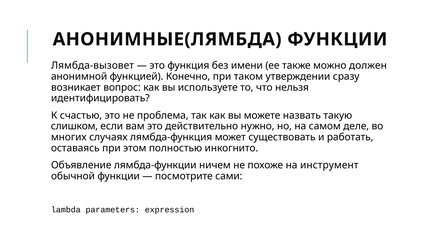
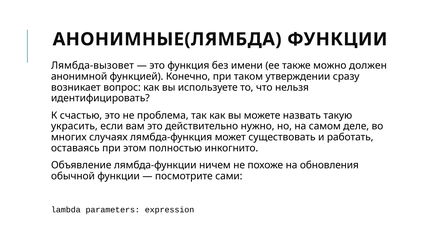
слишком: слишком -> украсить (74, 126)
инструмент: инструмент -> обновления (329, 165)
